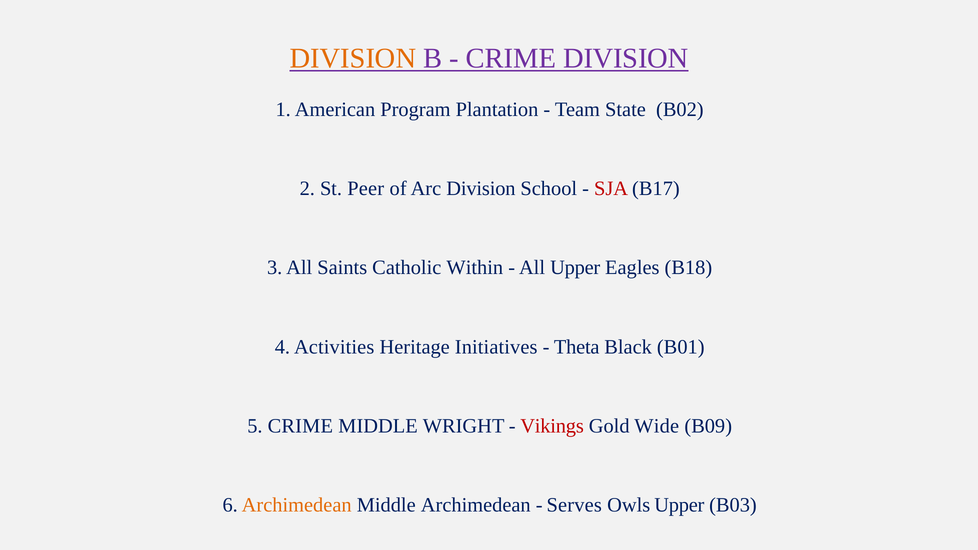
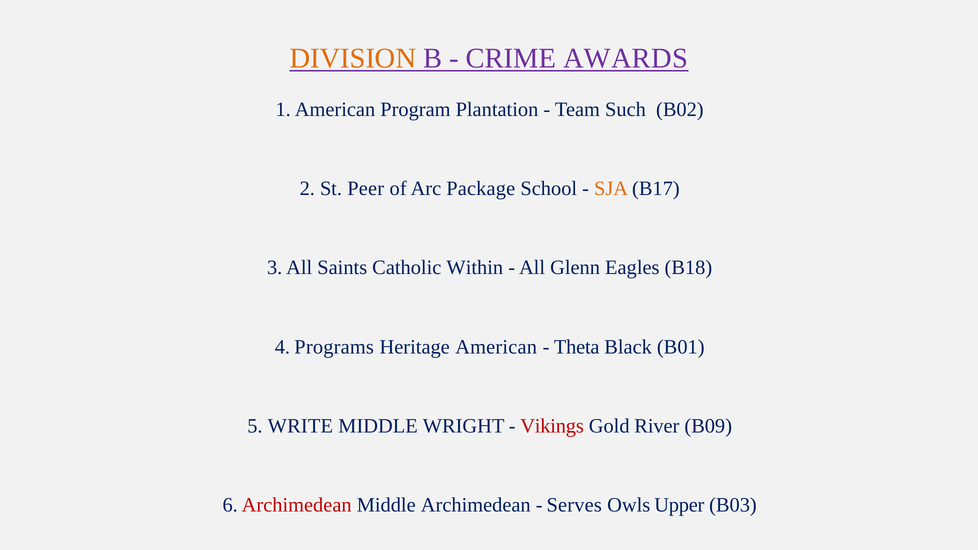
CRIME DIVISION: DIVISION -> AWARDS (626, 58)
State: State -> Such (625, 110)
Arc Division: Division -> Package (481, 189)
SJA colour: red -> orange (611, 189)
All Upper: Upper -> Glenn (575, 268)
Activities: Activities -> Programs (334, 347)
Heritage Initiatives: Initiatives -> American (496, 347)
5 CRIME: CRIME -> WRITE (300, 426)
Wide: Wide -> River (657, 426)
Archimedean colour: orange -> red (297, 505)
